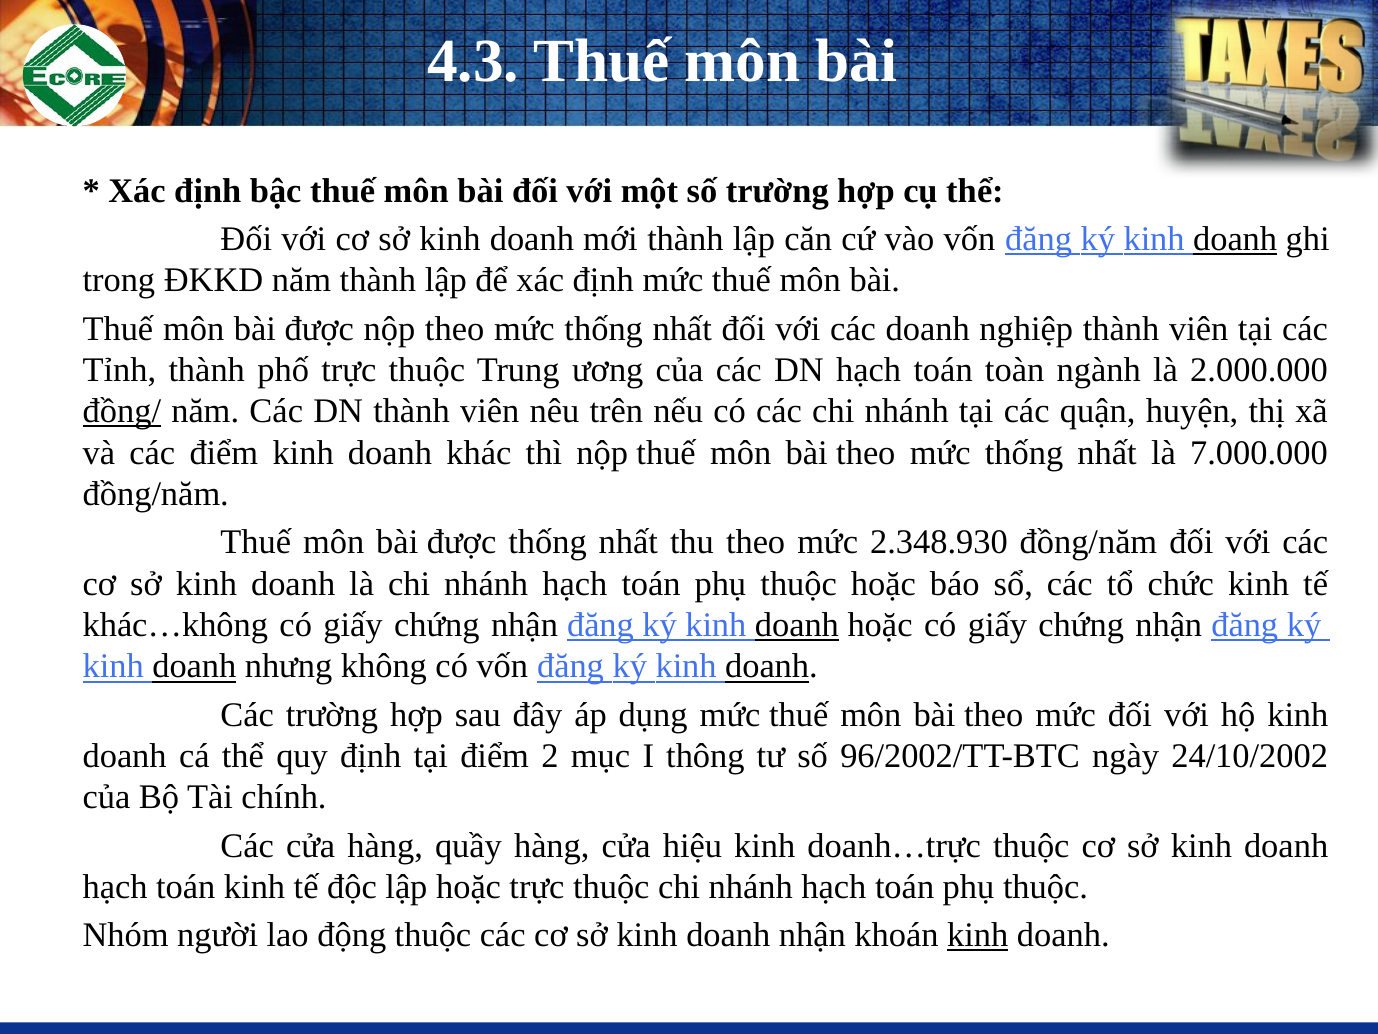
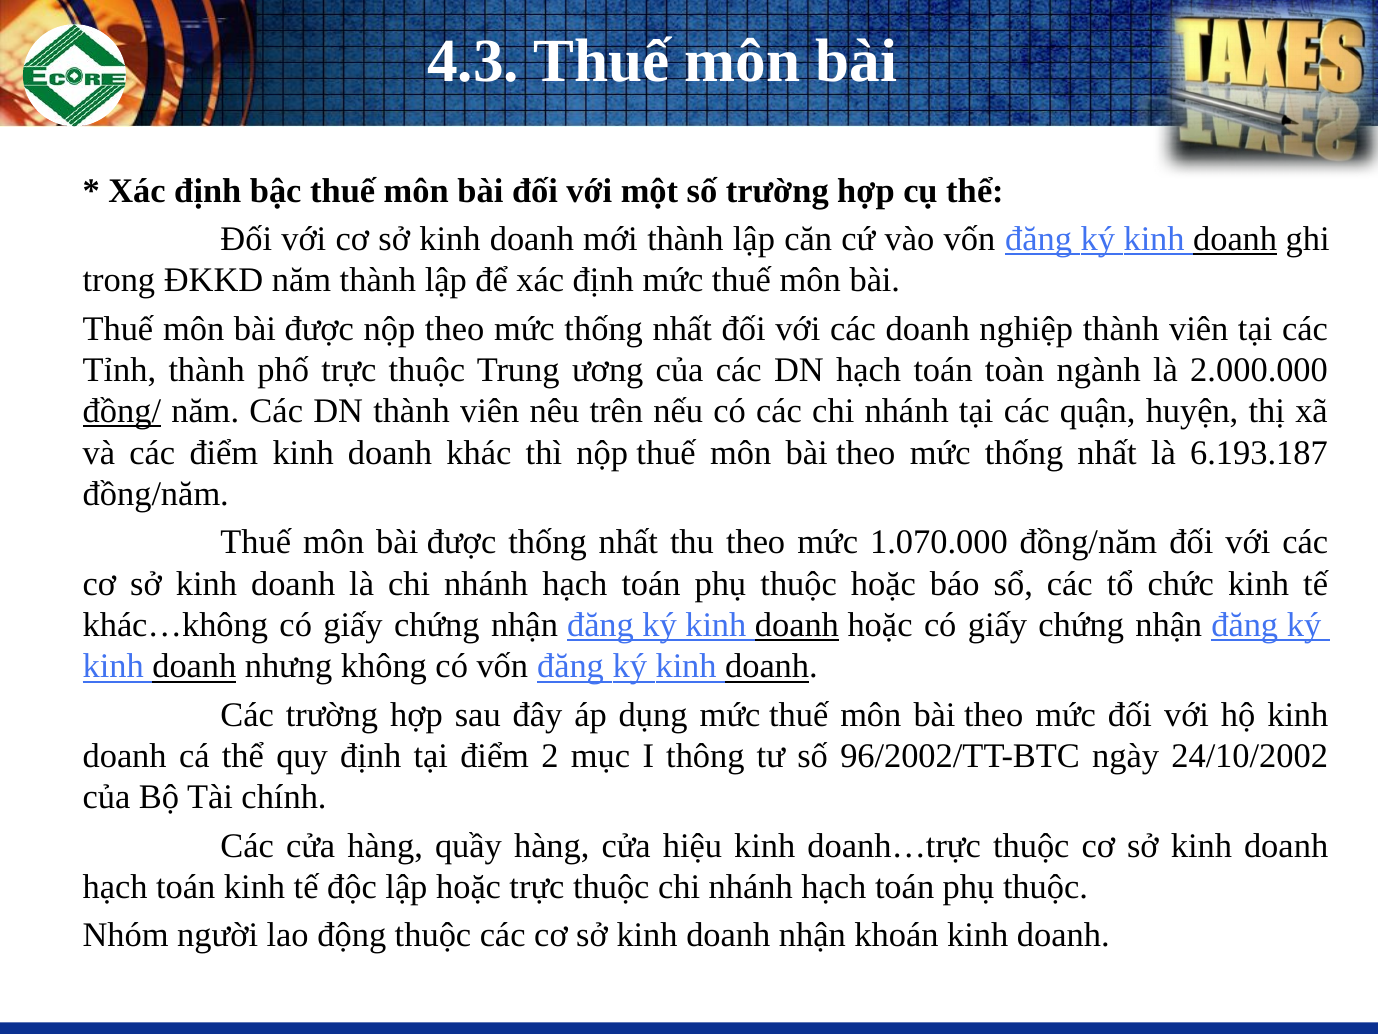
7.000.000: 7.000.000 -> 6.193.187 (1259, 453)
2.348.930: 2.348.930 -> 1.070.000 (939, 542)
kinh underline: present -> none (978, 935)
